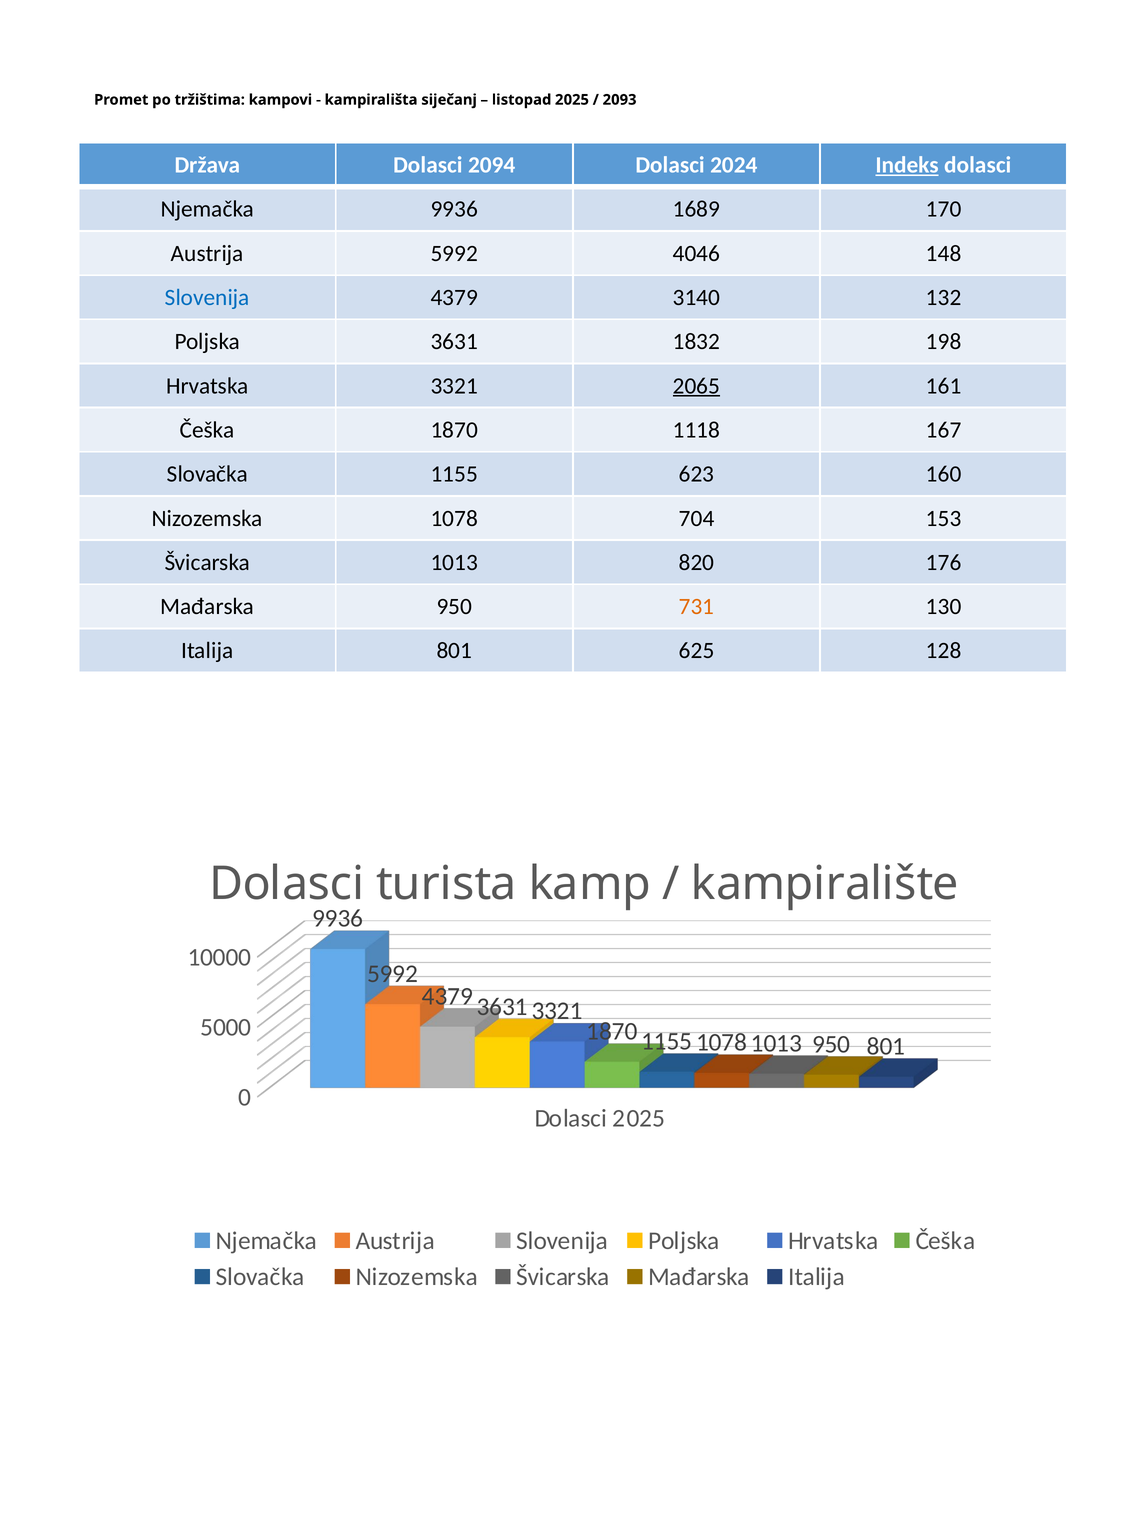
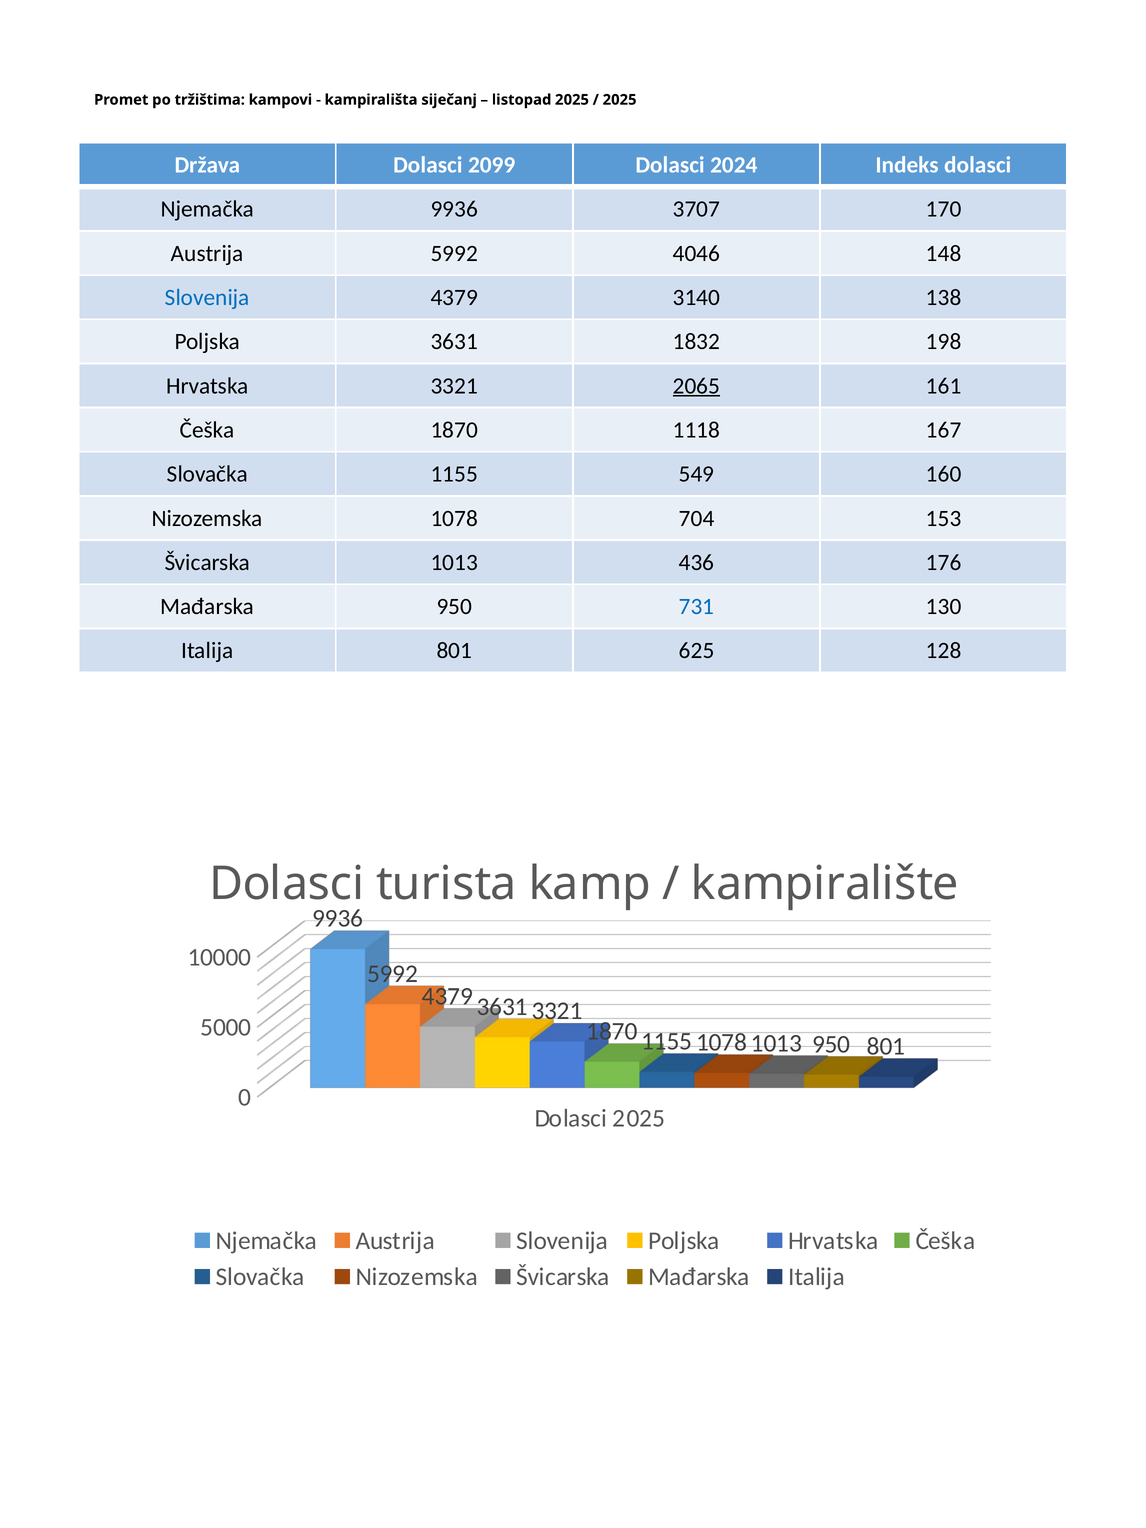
2093: 2093 -> 2025 (620, 100)
2094: 2094 -> 2099 (492, 165)
Indeks underline: present -> none (907, 165)
1689: 1689 -> 3707 (696, 209)
132: 132 -> 138 (944, 298)
623: 623 -> 549 (697, 474)
820: 820 -> 436 (697, 562)
731 colour: orange -> blue (697, 607)
